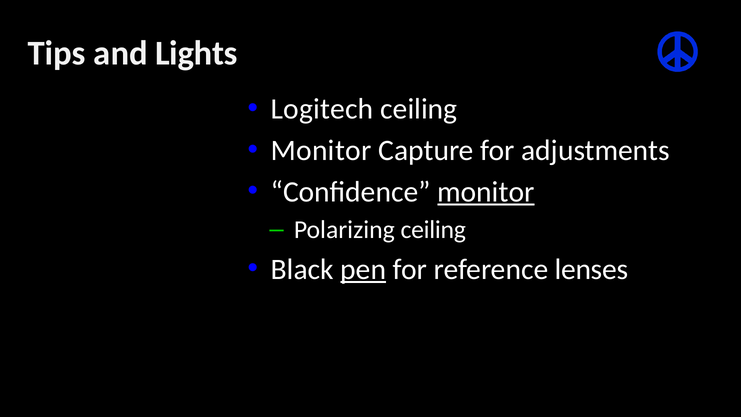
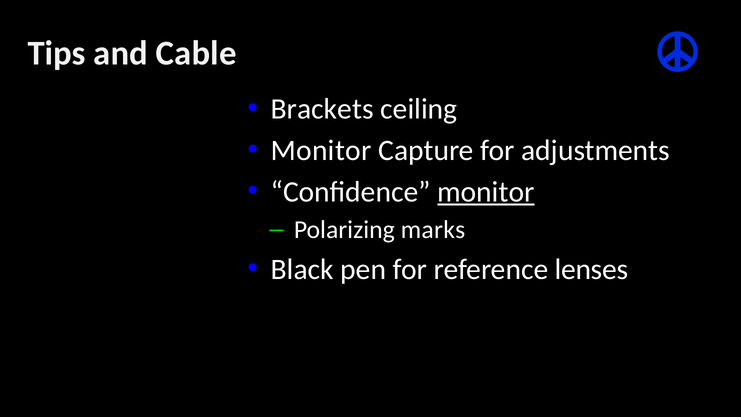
Lights: Lights -> Cable (196, 54)
Logitech: Logitech -> Brackets (322, 109)
Polarizing ceiling: ceiling -> marks (433, 230)
pen underline: present -> none (363, 269)
